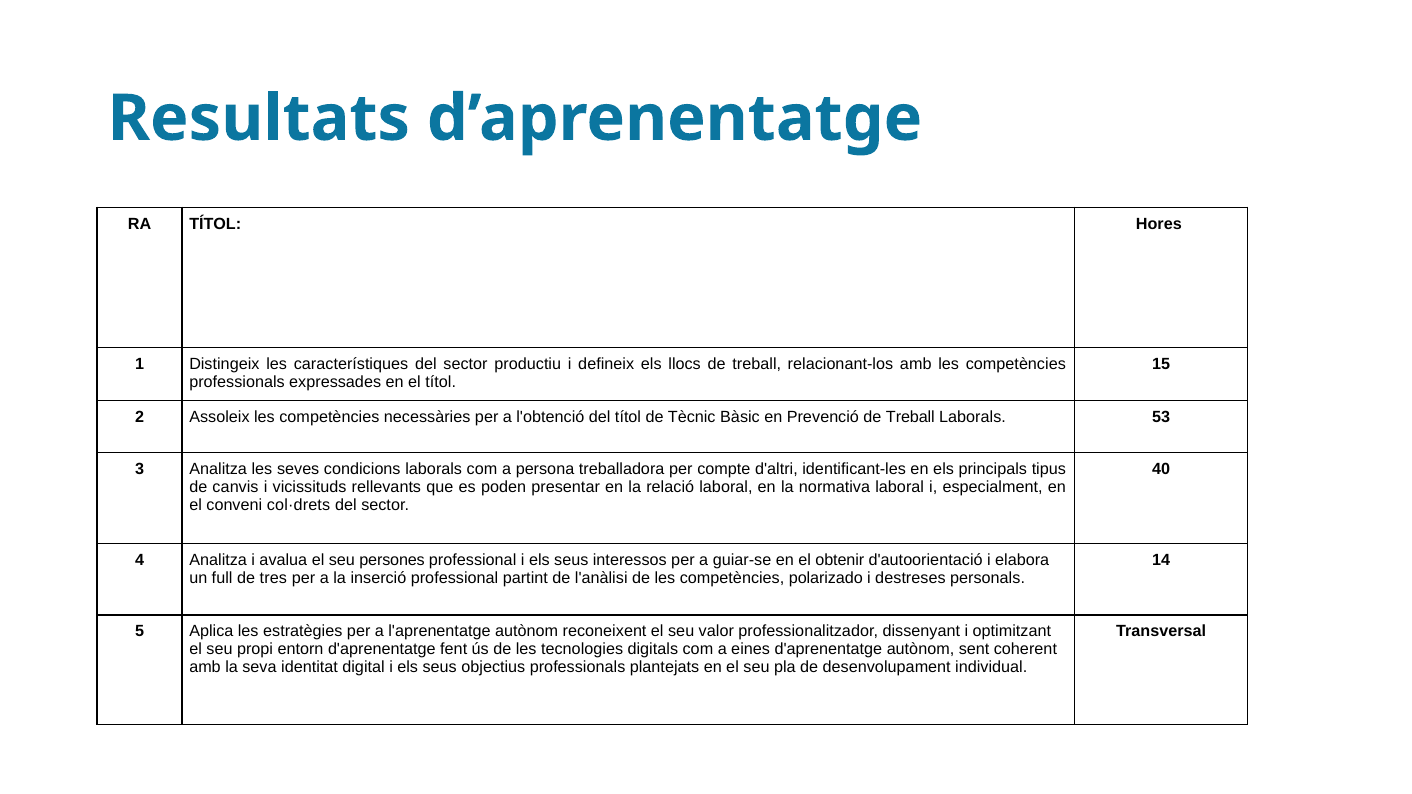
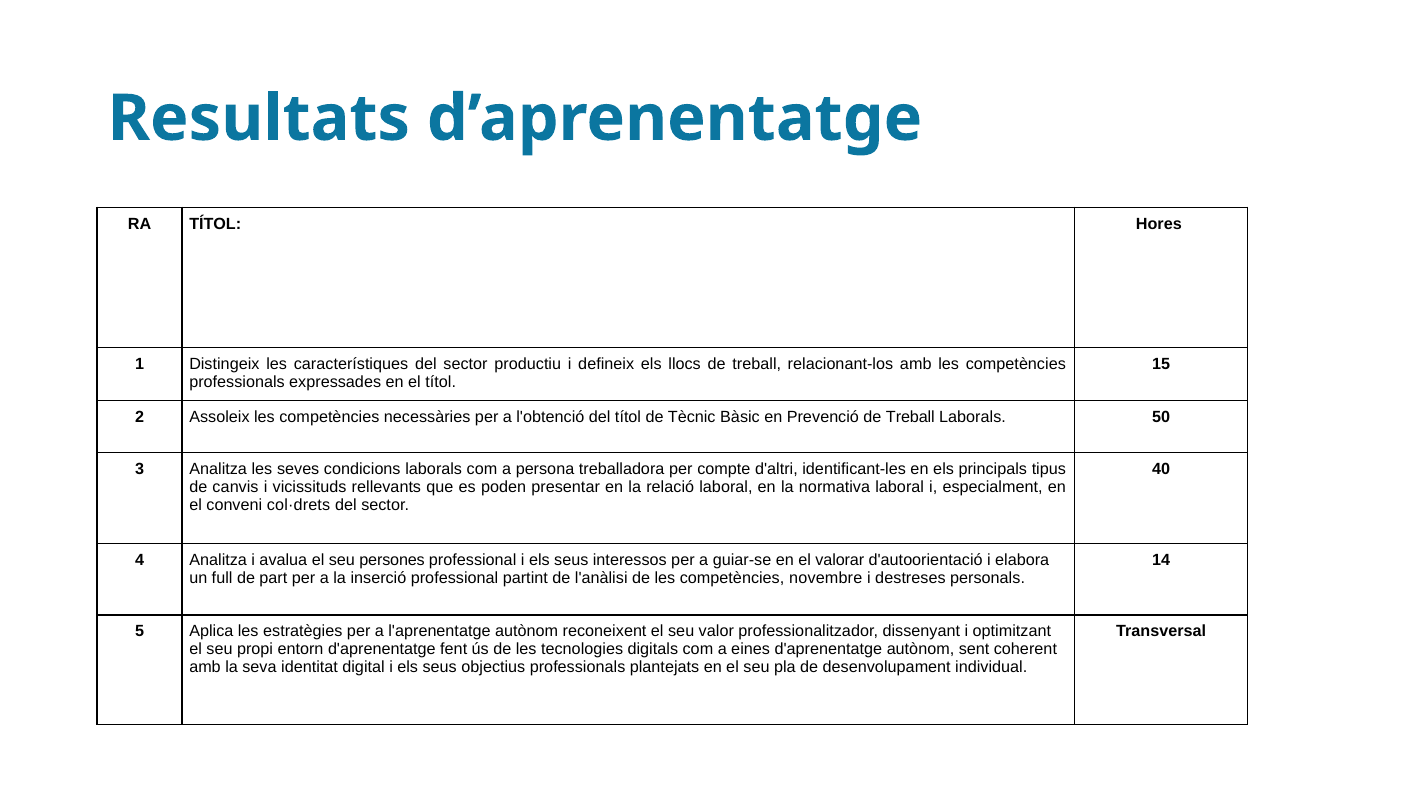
53: 53 -> 50 (1161, 417)
obtenir: obtenir -> valorar (840, 560)
tres: tres -> part (273, 578)
polarizado: polarizado -> novembre (826, 578)
